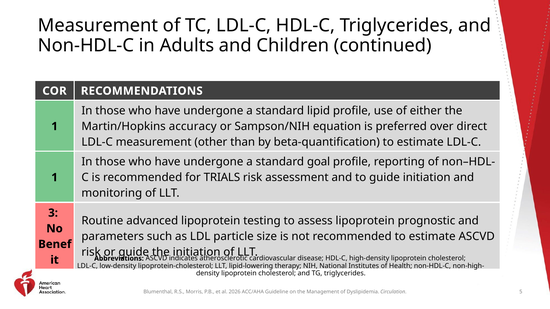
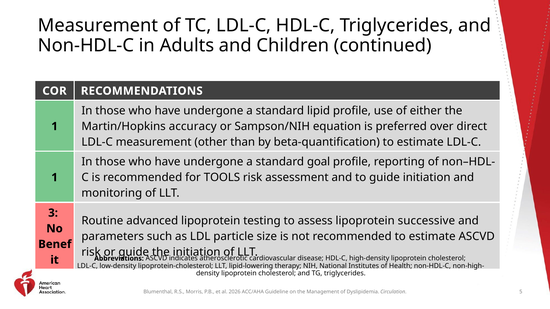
TRIALS: TRIALS -> TOOLS (222, 178)
prognostic: prognostic -> successive (426, 221)
